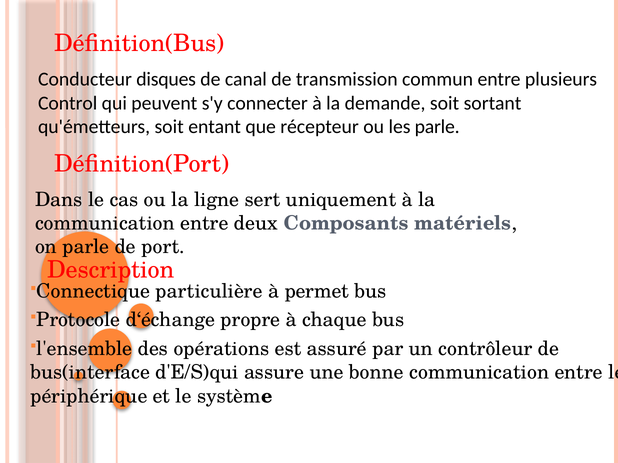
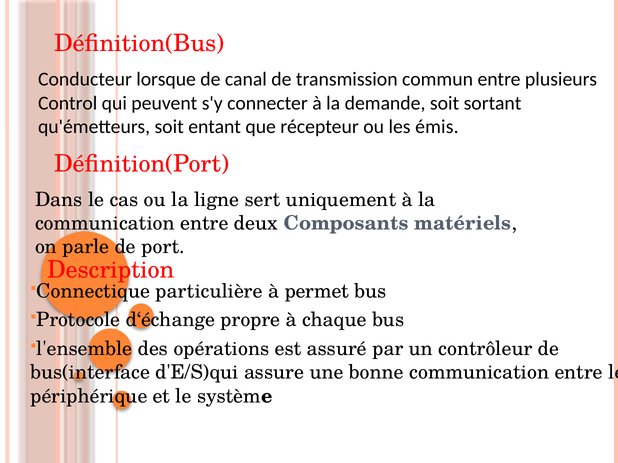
disques: disques -> lorsque (166, 79)
les parle: parle -> émis (437, 127)
